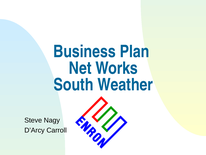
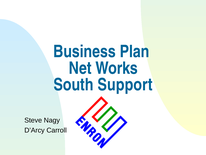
Weather: Weather -> Support (125, 84)
